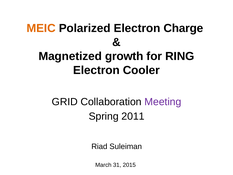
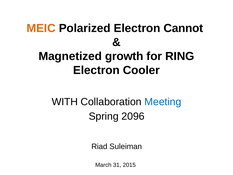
Charge: Charge -> Cannot (183, 28)
GRID: GRID -> WITH (65, 102)
Meeting colour: purple -> blue (163, 102)
2011: 2011 -> 2096 (133, 116)
